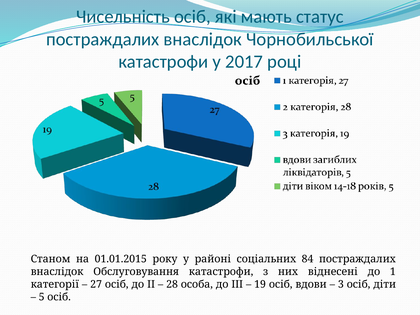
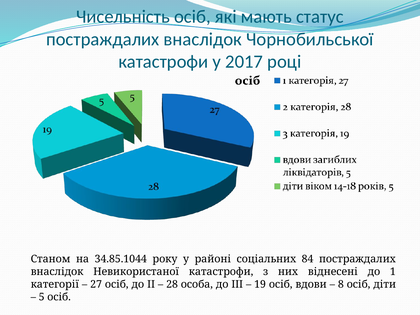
01.01.2015: 01.01.2015 -> 34.85.1044 (121, 259)
Обслуговування: Обслуговування -> Невикористаної (136, 272)
3: 3 -> 8 (341, 284)
